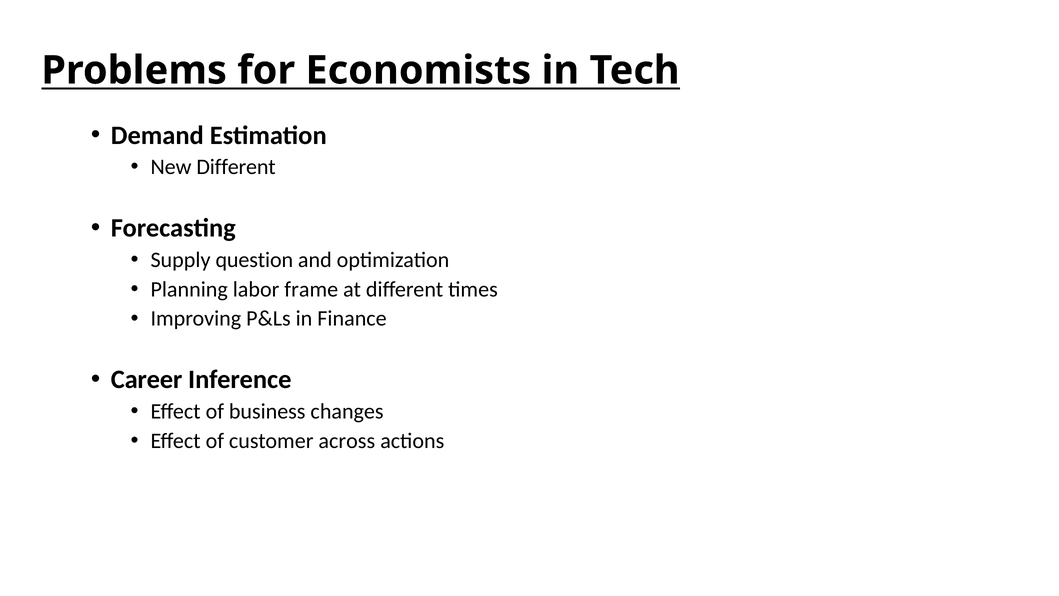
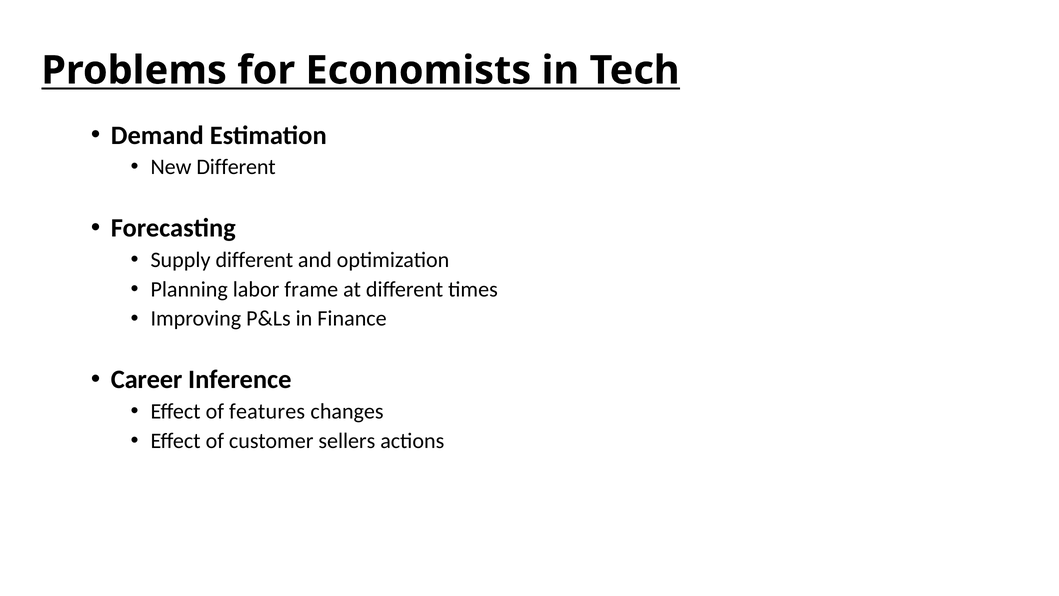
Supply question: question -> different (254, 260)
business: business -> features (267, 411)
across: across -> sellers (347, 441)
